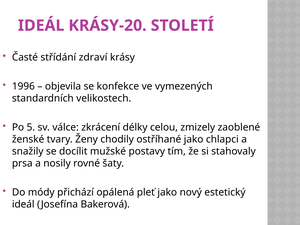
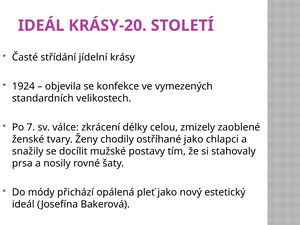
zdraví: zdraví -> jídelní (93, 57)
1996: 1996 -> 1924 (23, 86)
5: 5 -> 7 (31, 127)
